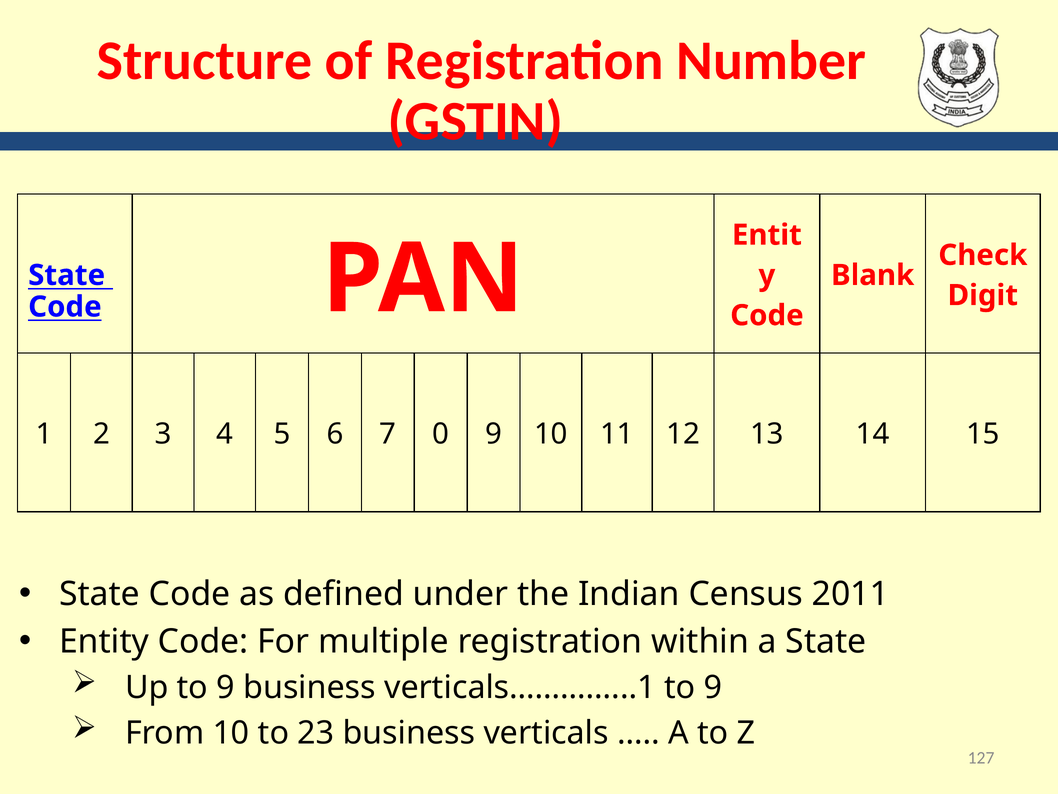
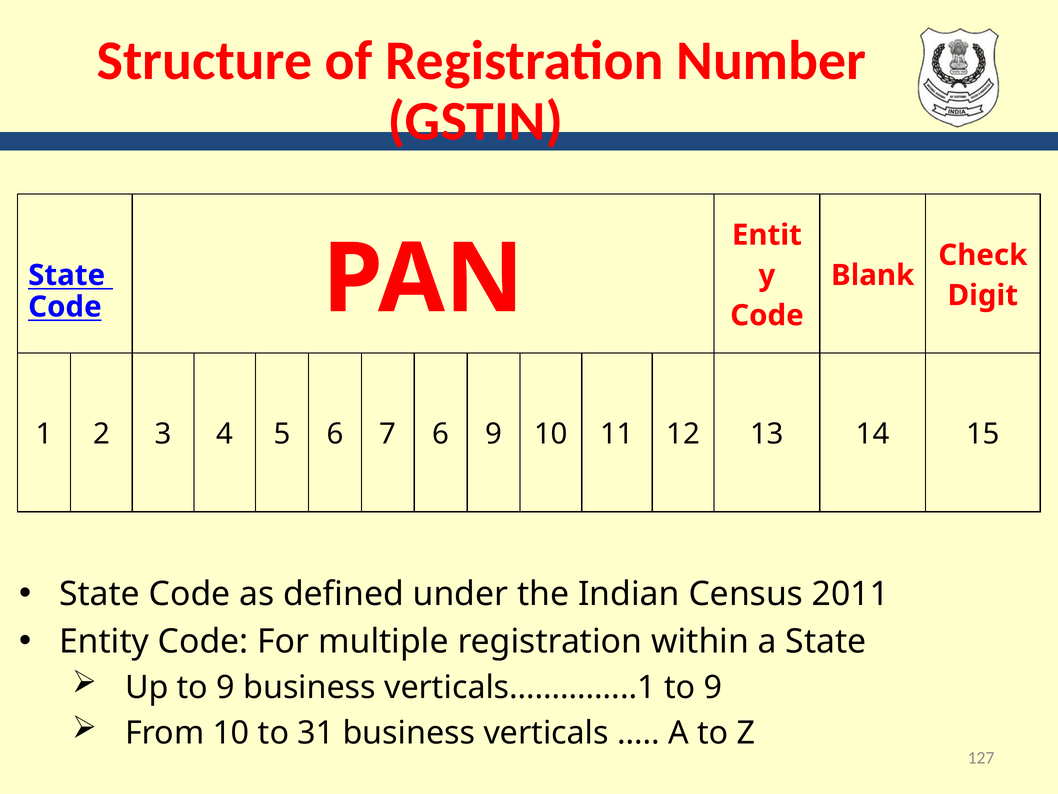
7 0: 0 -> 6 (441, 434)
23: 23 -> 31 (316, 732)
